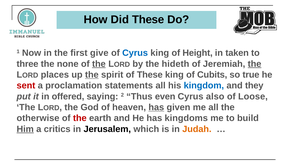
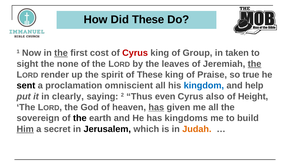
the underline: none -> present (61, 53)
give: give -> cost (99, 53)
Cyrus colour: blue -> red (135, 53)
Height: Height -> Group (197, 53)
three: three -> sight (27, 64)
the underline: present -> none (99, 64)
hideth: hideth -> leaves (176, 64)
places: places -> render (55, 75)
the underline: present -> none (92, 75)
Cubits: Cubits -> Praise (212, 75)
sent colour: red -> black (26, 86)
statements: statements -> omniscient (129, 86)
they: they -> help (254, 86)
offered: offered -> clearly (68, 97)
Loose: Loose -> Height (253, 97)
otherwise: otherwise -> sovereign (38, 118)
the colour: red -> black (80, 118)
critics: critics -> secret (57, 129)
